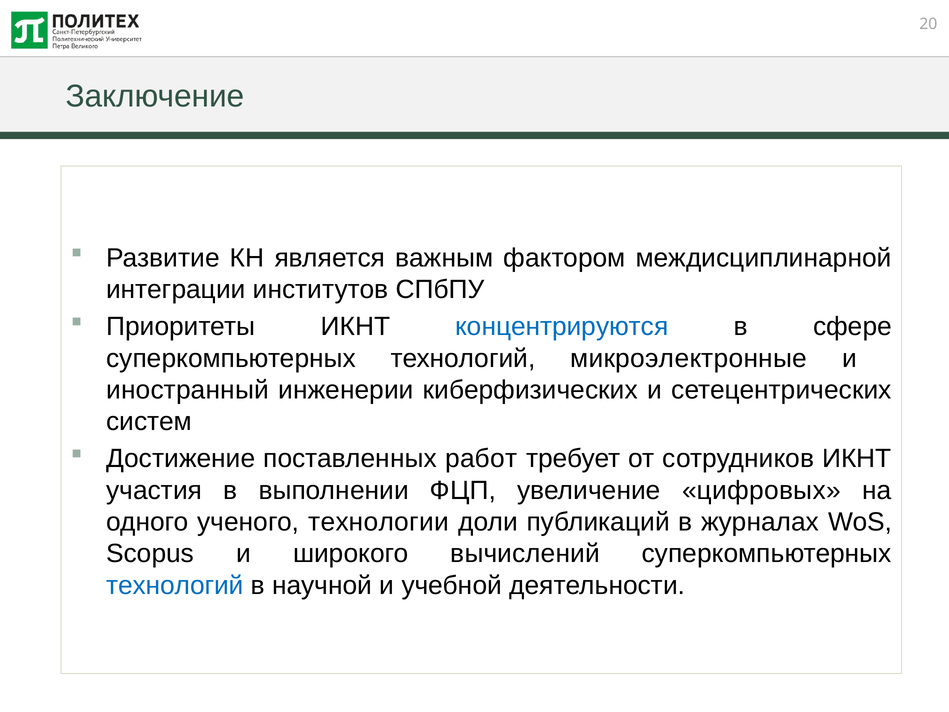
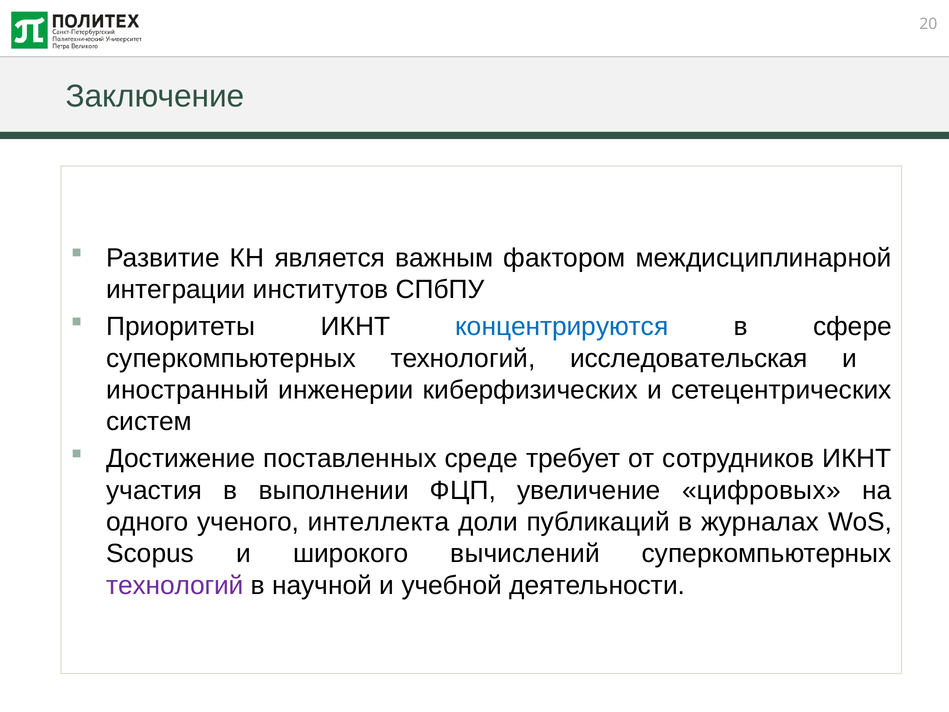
микроэлектронные: микроэлектронные -> исследовательская (689, 358)
работ: работ -> среде (481, 459)
технологии: технологии -> интеллекта (379, 522)
технологий colour: blue -> purple (175, 585)
